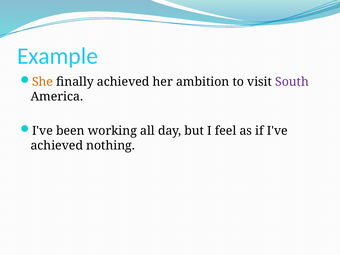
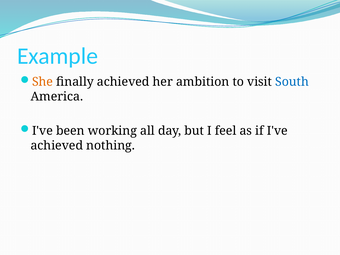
South colour: purple -> blue (292, 82)
